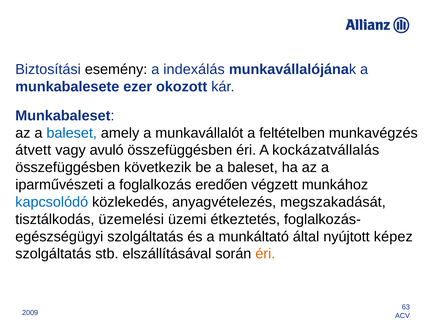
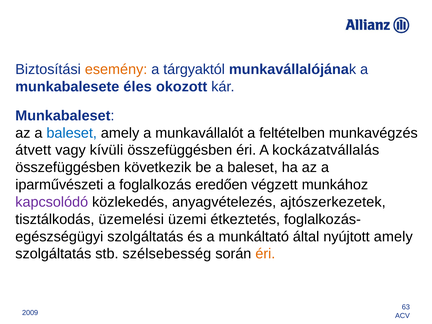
esemény colour: black -> orange (116, 70)
indexálás: indexálás -> tárgyaktól (194, 70)
ezer: ezer -> éles (138, 87)
avuló: avuló -> kívüli (106, 150)
kapcsolódó colour: blue -> purple (52, 202)
megszakadását: megszakadását -> ajtószerkezetek (333, 202)
nyújtott képez: képez -> amely (393, 237)
elszállításával: elszállításával -> szélsebesség (167, 254)
